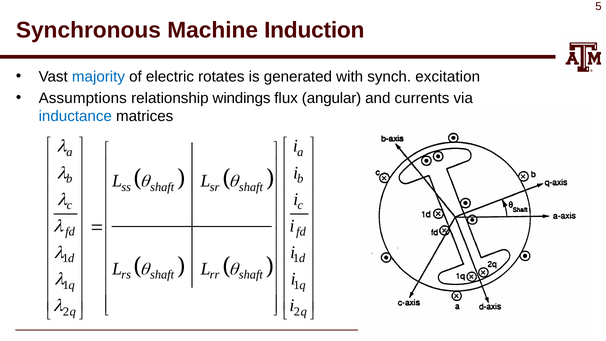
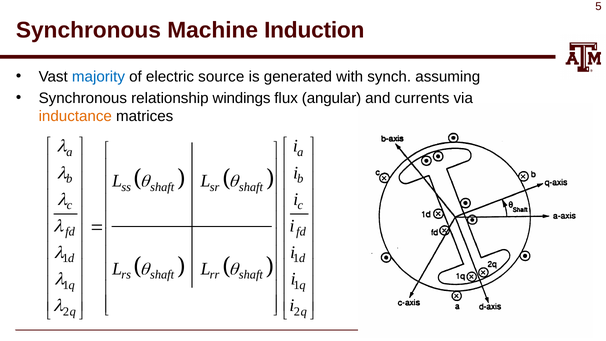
rotates: rotates -> source (221, 77)
excitation: excitation -> assuming (448, 77)
Assumptions: Assumptions -> Synchronous (83, 98)
inductance colour: blue -> orange (75, 116)
